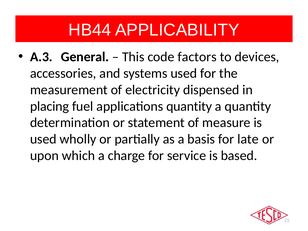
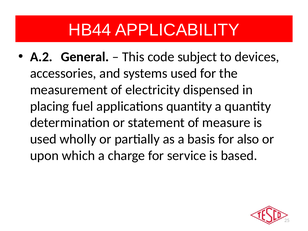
A.3: A.3 -> A.2 (41, 57)
factors: factors -> subject (197, 57)
late: late -> also (248, 139)
